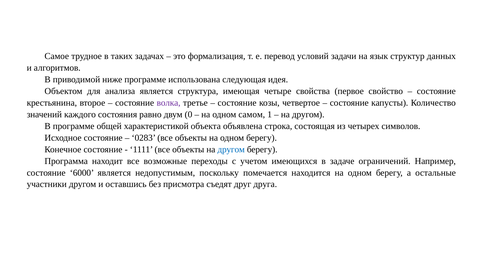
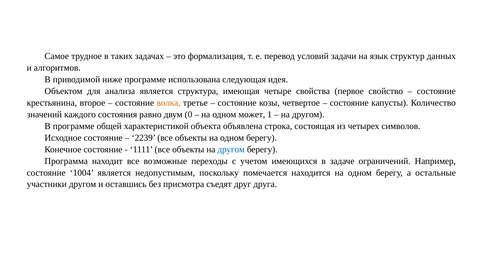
волка colour: purple -> orange (169, 103)
самом: самом -> может (252, 114)
0283: 0283 -> 2239 (144, 138)
6000: 6000 -> 1004 (82, 172)
